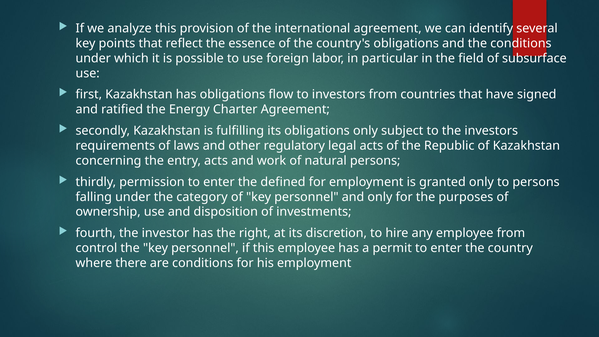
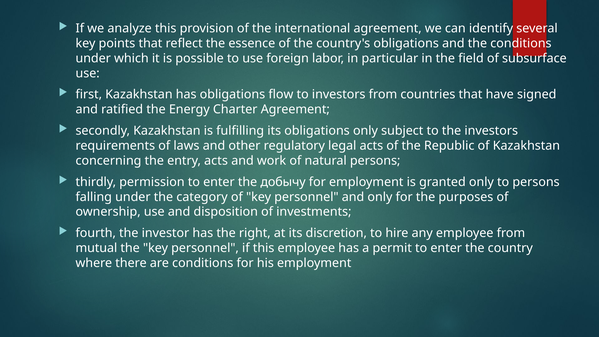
defined: defined -> добычу (283, 182)
control: control -> mutual (96, 248)
